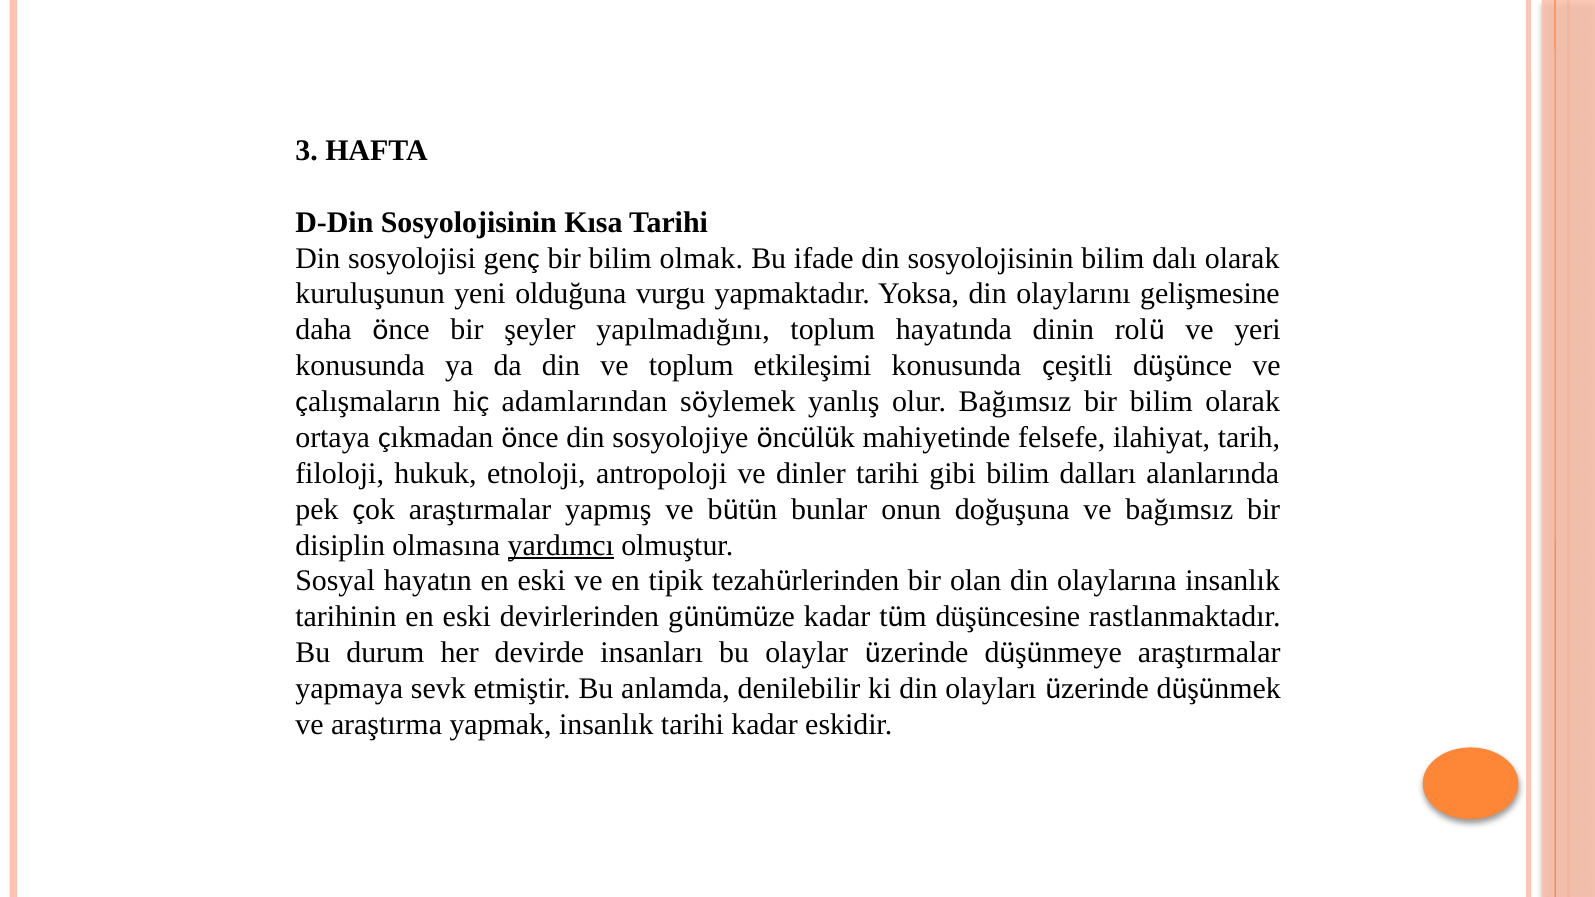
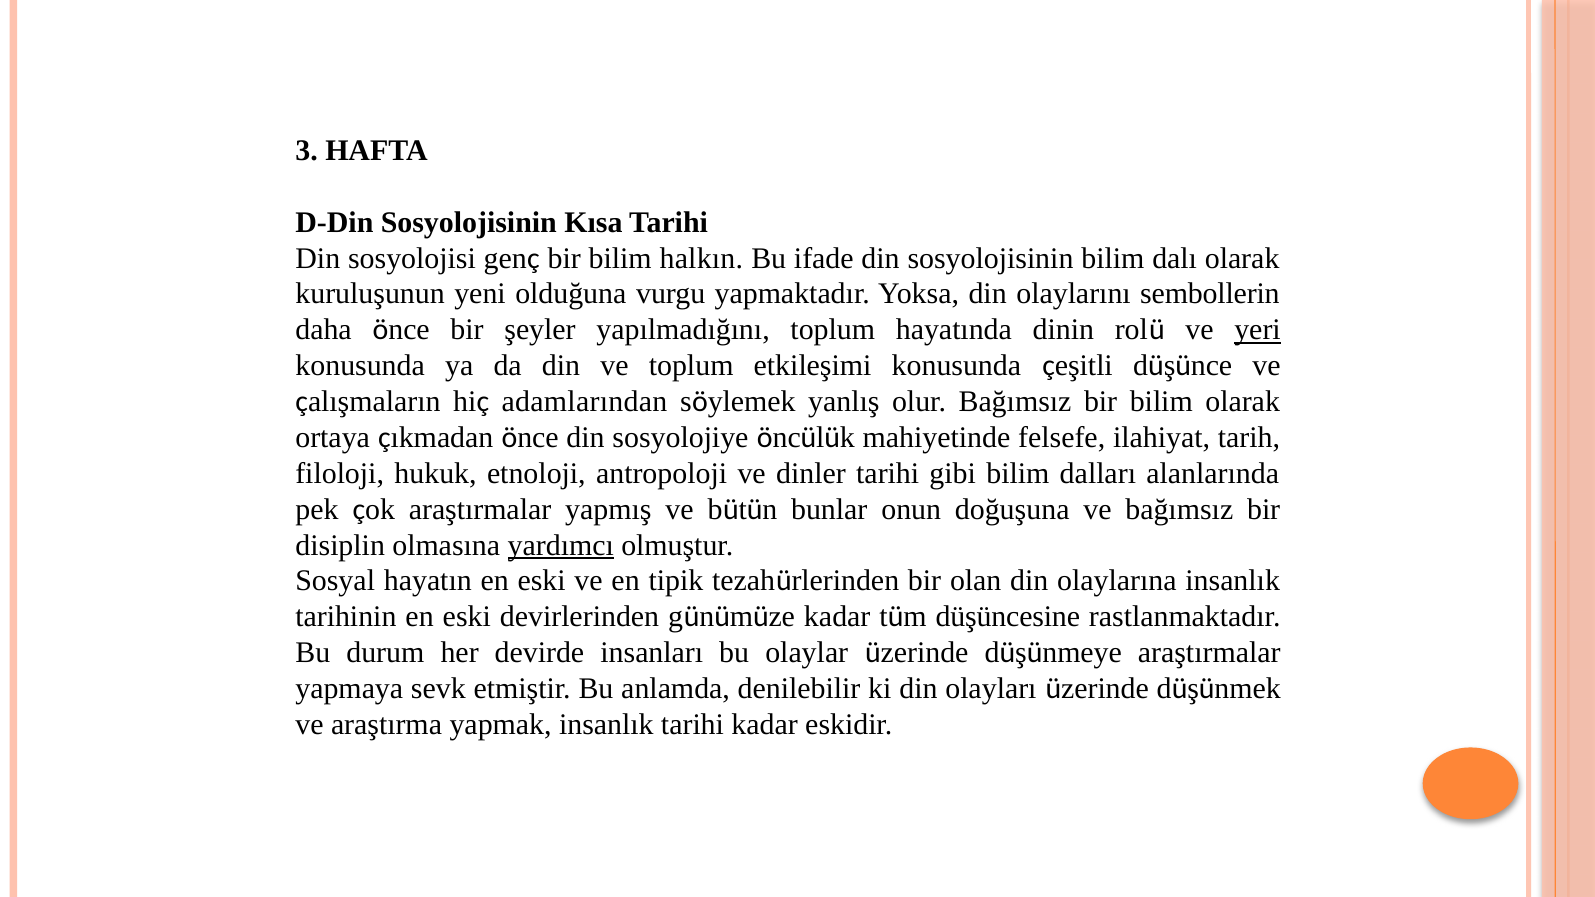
olmak: olmak -> halkın (701, 258)
gelişmesine: gelişmesine -> sembollerin (1210, 294)
yeri underline: none -> present (1258, 330)
